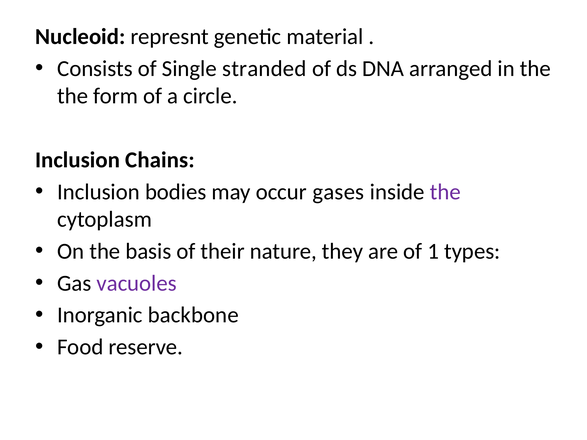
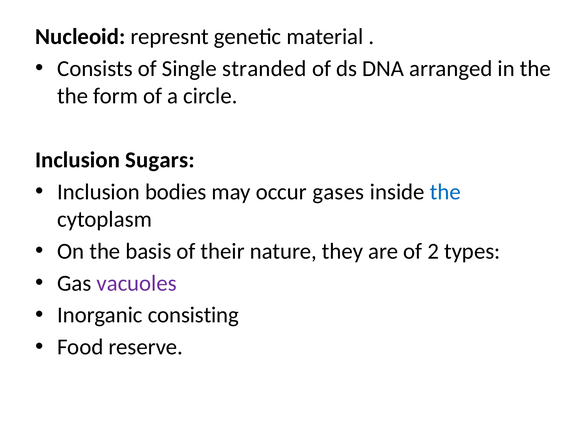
Chains: Chains -> Sugars (160, 160)
the colour: purple -> blue (445, 192)
1: 1 -> 2 (433, 251)
backbone: backbone -> consisting (193, 315)
